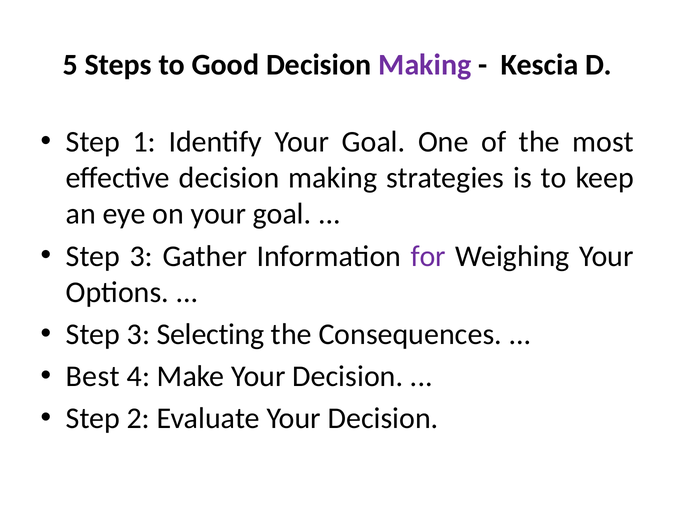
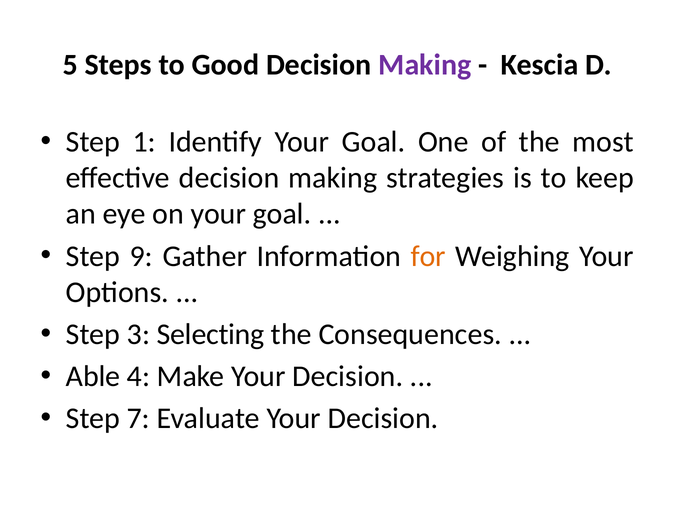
3: 3 -> 9 (141, 256)
for colour: purple -> orange (428, 256)
Best: Best -> Able (93, 376)
2: 2 -> 7 (138, 418)
